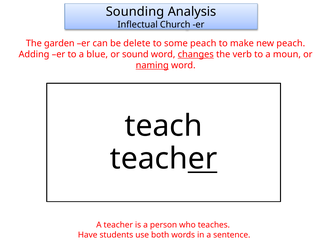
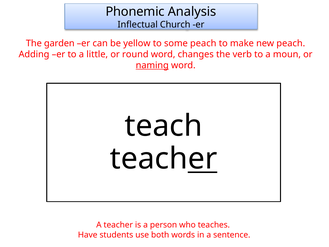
Sounding: Sounding -> Phonemic (135, 12)
delete: delete -> yellow (137, 43)
blue: blue -> little (97, 54)
sound: sound -> round (135, 54)
changes underline: present -> none (196, 54)
